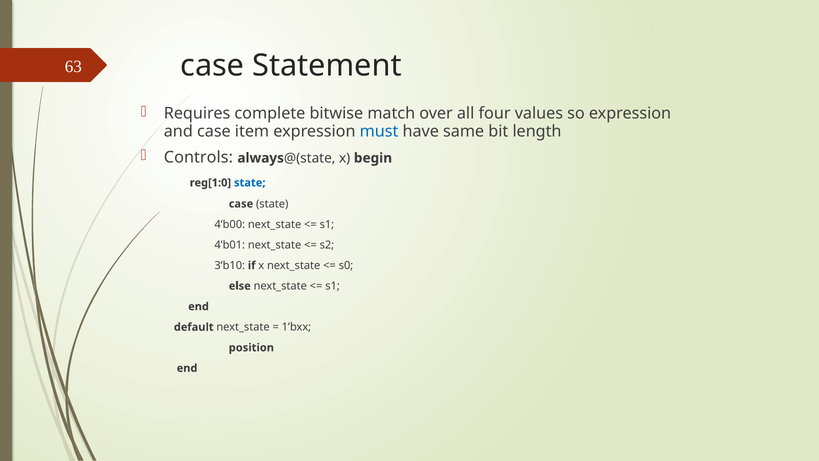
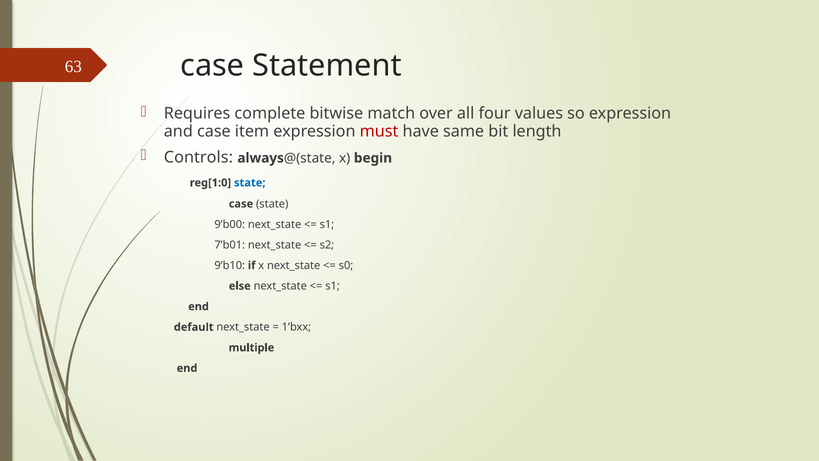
must colour: blue -> red (379, 131)
4’b00: 4’b00 -> 9’b00 (230, 224)
4’b01: 4’b01 -> 7’b01 (230, 245)
3’b10: 3’b10 -> 9’b10 (230, 265)
position: position -> multiple (251, 347)
